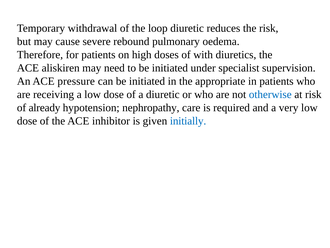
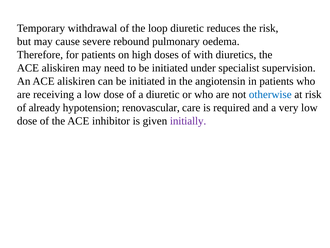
An ACE pressure: pressure -> aliskiren (76, 81)
appropriate: appropriate -> angiotensin (220, 81)
nephropathy: nephropathy -> renovascular (151, 107)
initially colour: blue -> purple (188, 121)
